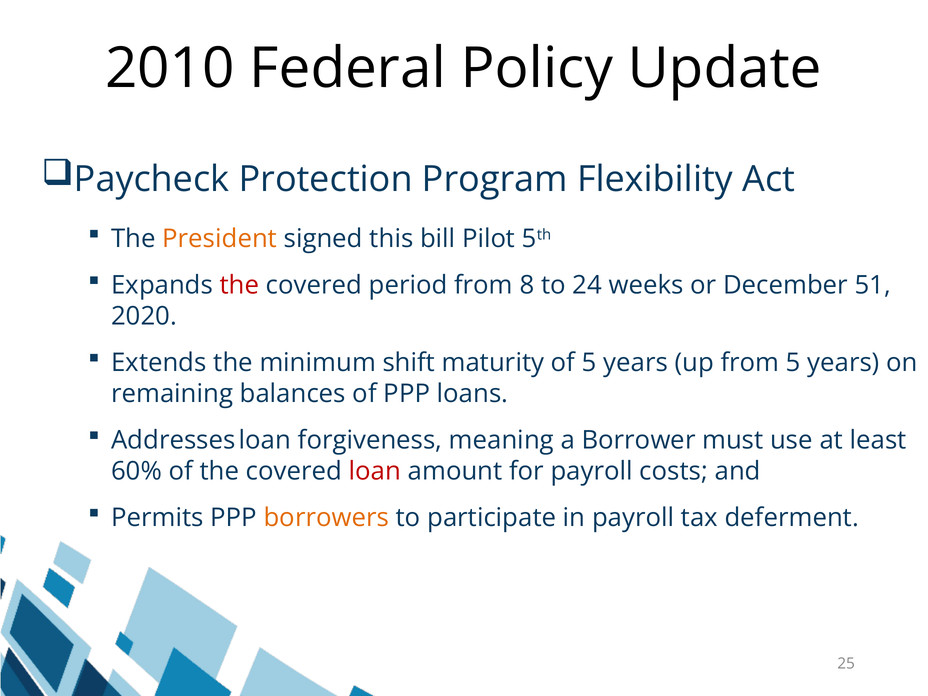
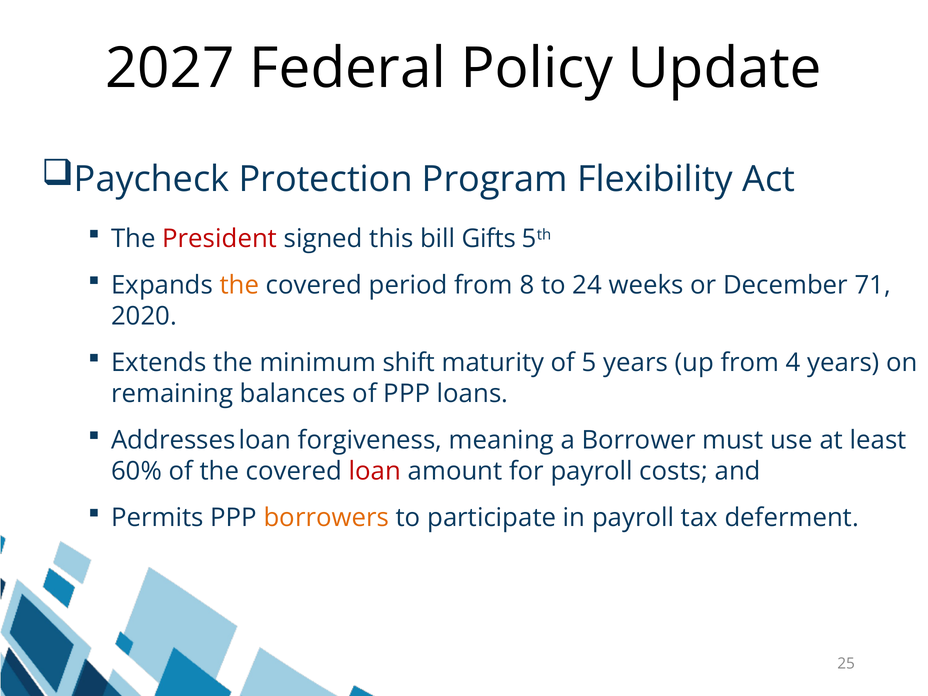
2010: 2010 -> 2027 (170, 69)
President colour: orange -> red (220, 239)
Pilot: Pilot -> Gifts (489, 239)
the colour: red -> orange (239, 285)
51: 51 -> 71 (873, 285)
from 5: 5 -> 4 (793, 363)
